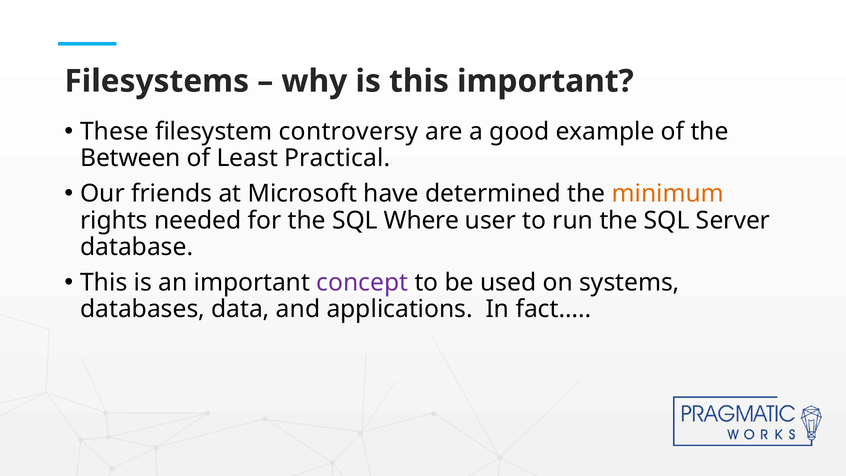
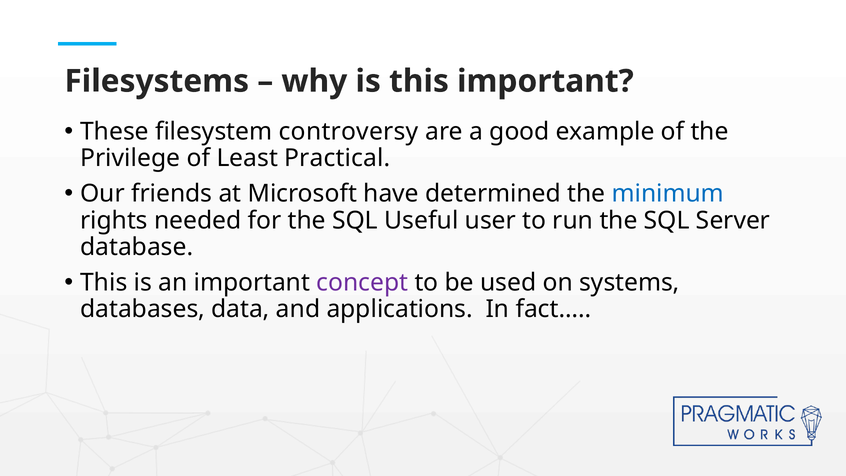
Between: Between -> Privilege (130, 158)
minimum colour: orange -> blue (668, 194)
Where: Where -> Useful (421, 220)
